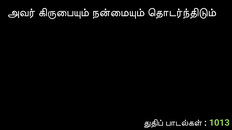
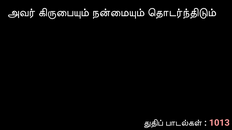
1013 colour: light green -> pink (219, 123)
